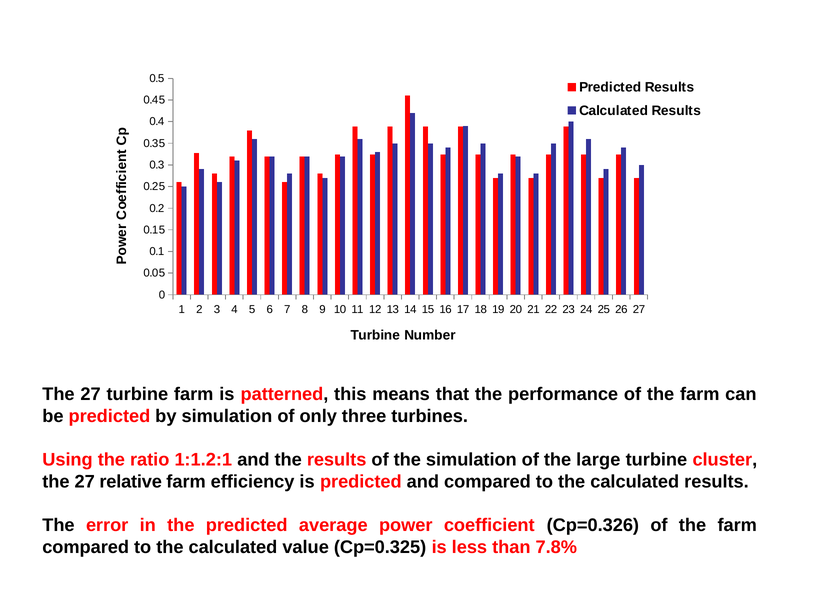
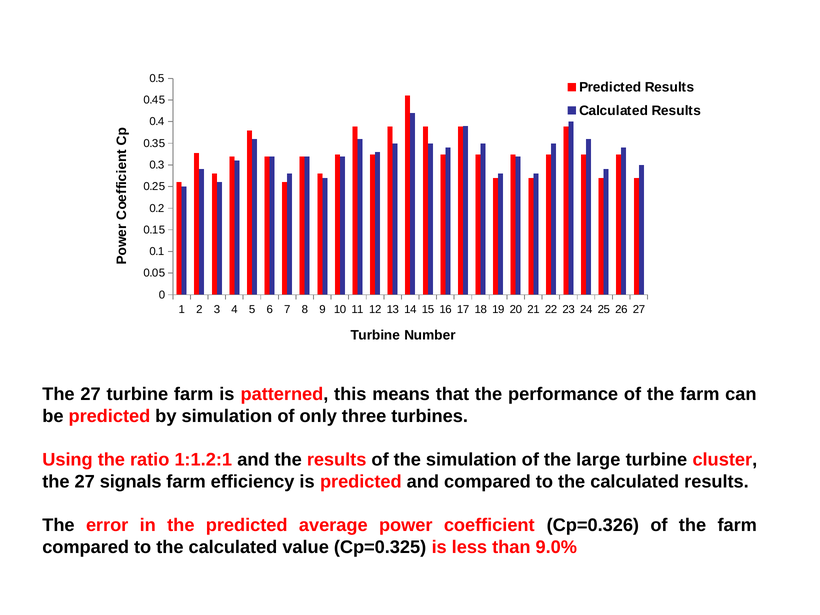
relative: relative -> signals (131, 482)
7.8%: 7.8% -> 9.0% (556, 547)
